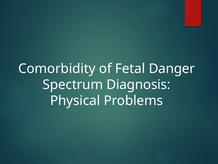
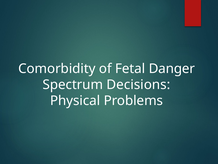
Diagnosis: Diagnosis -> Decisions (138, 84)
